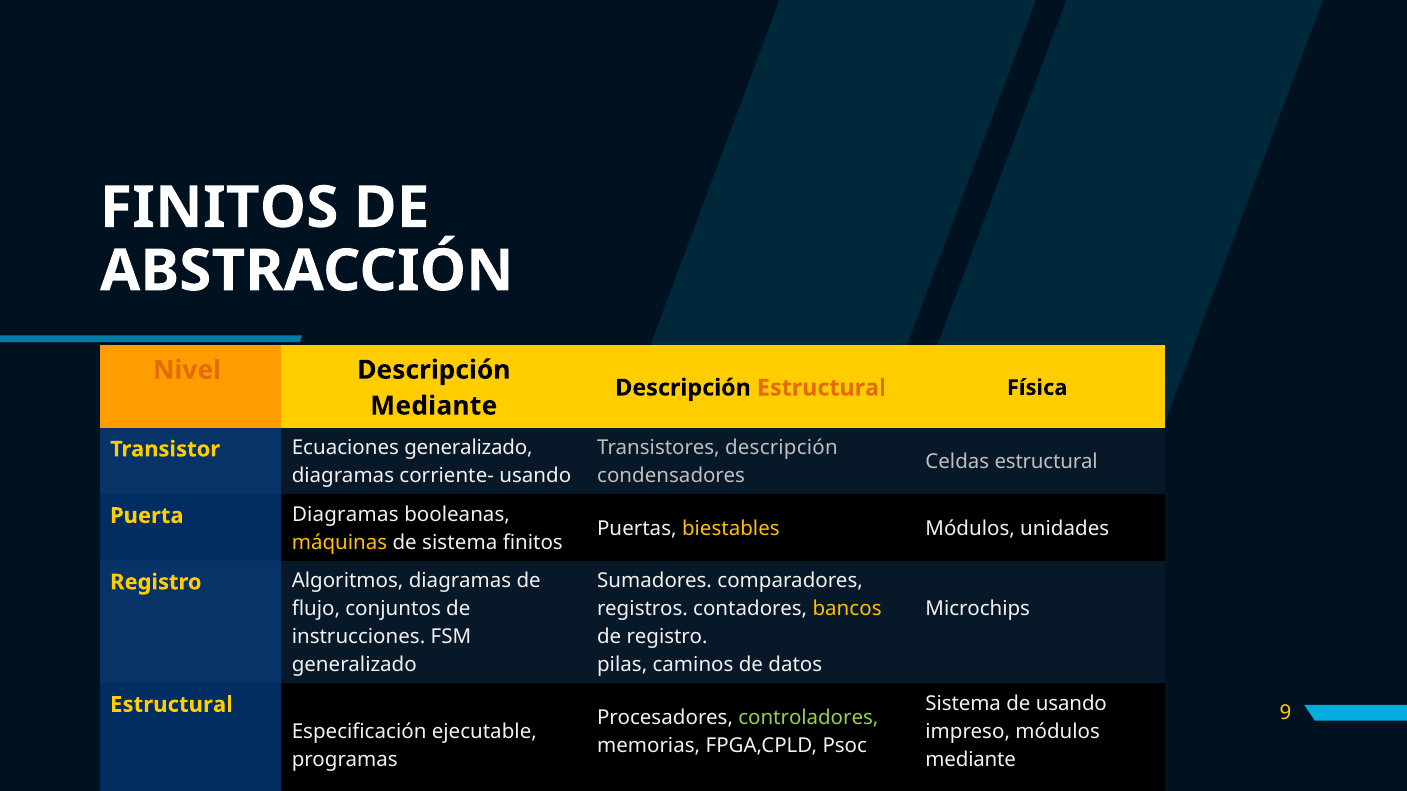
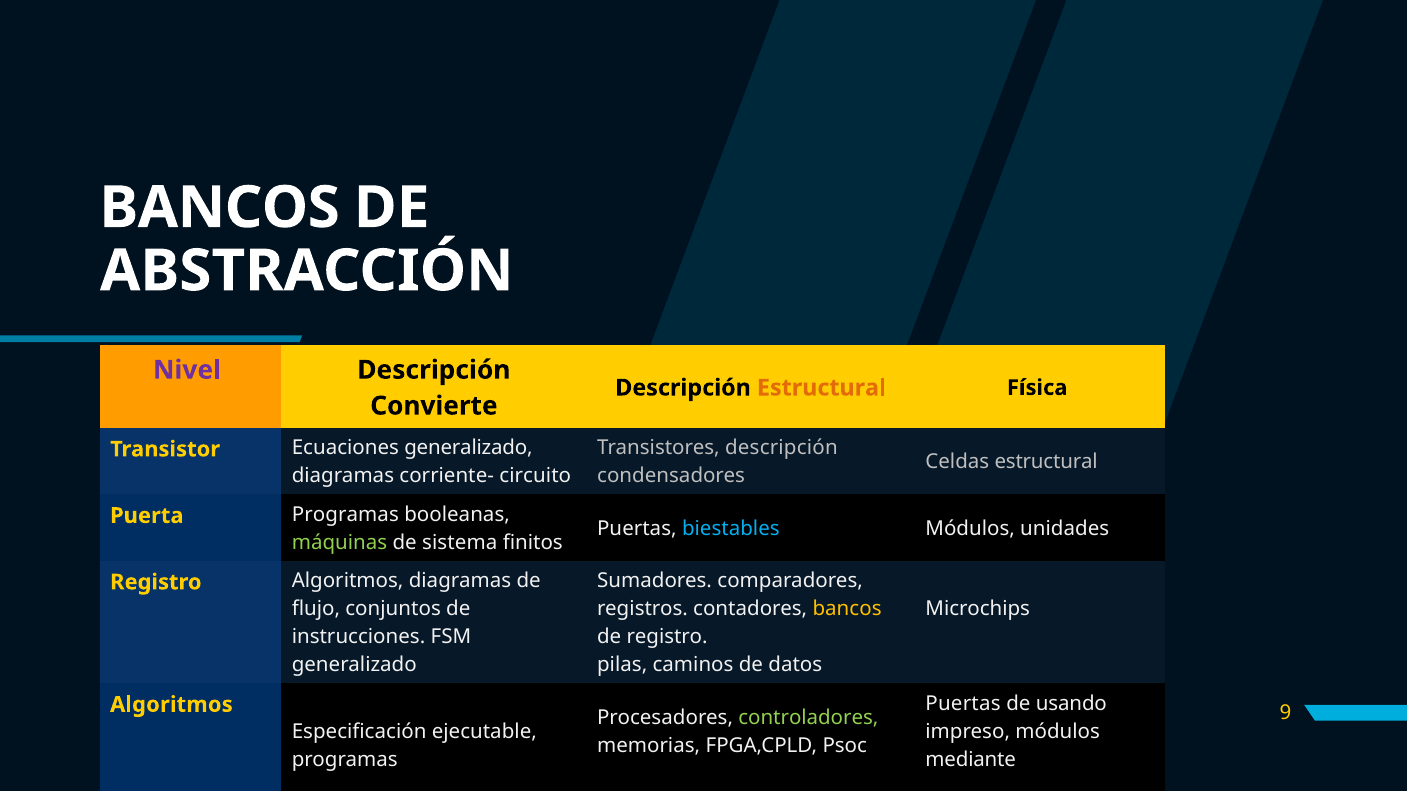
FINITOS: FINITOS -> BANCOS (220, 208)
Nivel colour: orange -> purple (187, 370)
Mediante: Mediante -> Convierte (434, 406)
corriente- usando: usando -> circuito (535, 476)
Puerta Diagramas: Diagramas -> Programas (345, 515)
biestables colour: yellow -> light blue (731, 529)
máquinas colour: yellow -> light green (340, 543)
Sistema: Sistema -> Puertas (963, 704)
Estructural: Estructural -> Algoritmos (171, 705)
